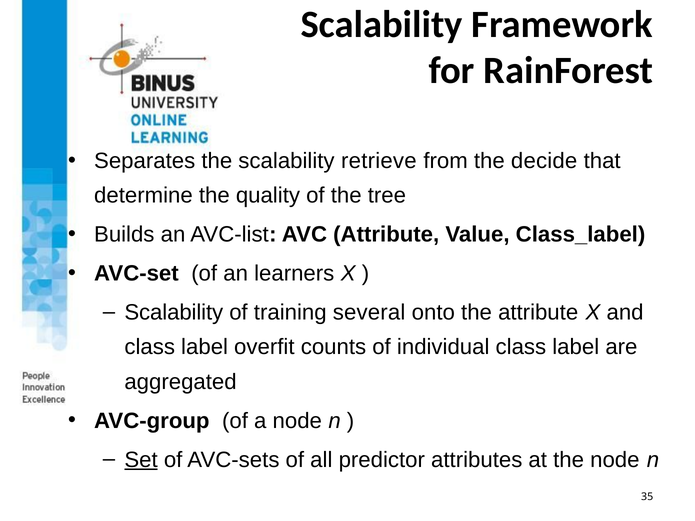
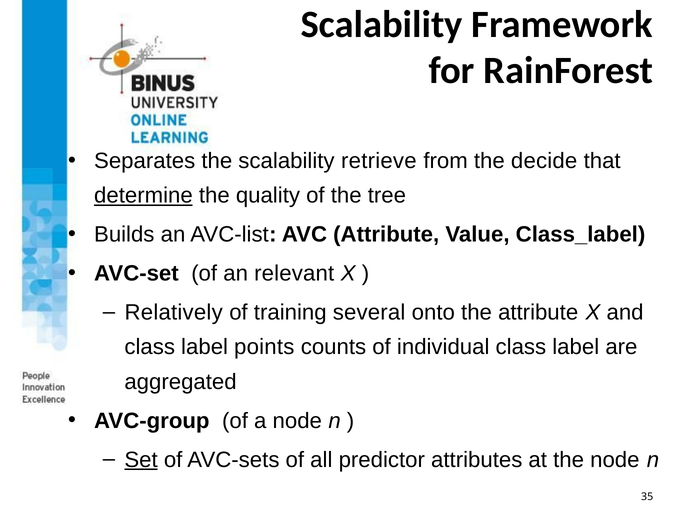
determine underline: none -> present (143, 196)
learners: learners -> relevant (294, 274)
Scalability: Scalability -> Relatively (174, 313)
overfit: overfit -> points (264, 347)
